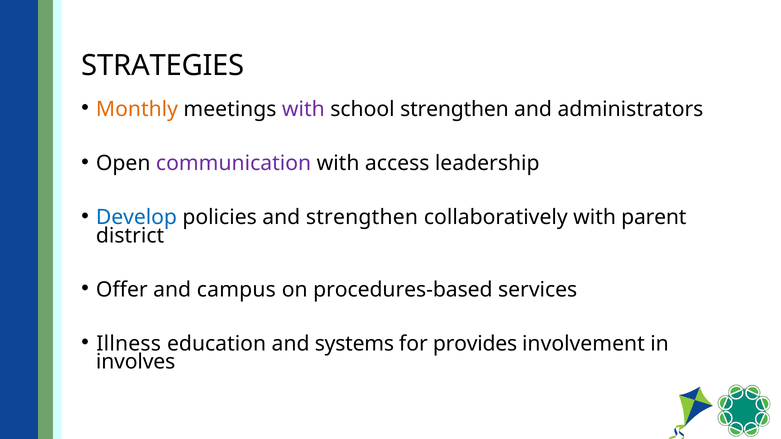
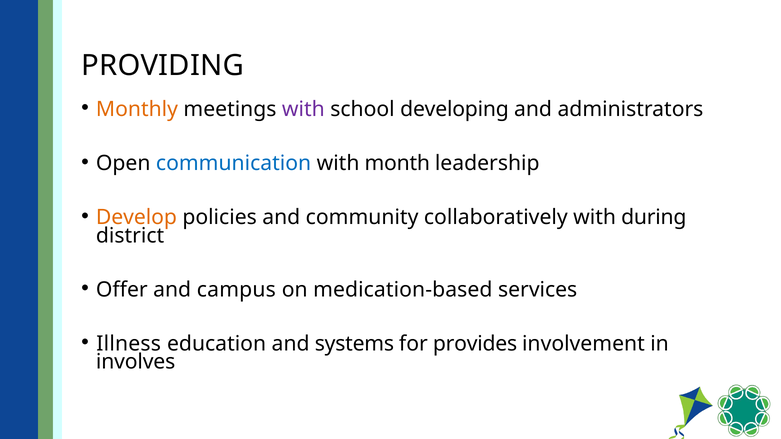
STRATEGIES: STRATEGIES -> PROVIDING (163, 66)
school strengthen: strengthen -> developing (454, 109)
communication colour: purple -> blue (234, 163)
access: access -> month (397, 163)
Develop colour: blue -> orange (136, 217)
and strengthen: strengthen -> community (362, 217)
parent: parent -> during (654, 217)
procedures-based: procedures-based -> medication-based (403, 290)
